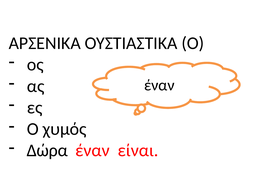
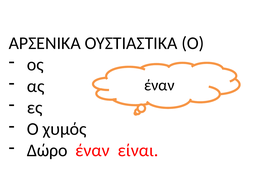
Δώρα: Δώρα -> Δώρο (47, 150)
